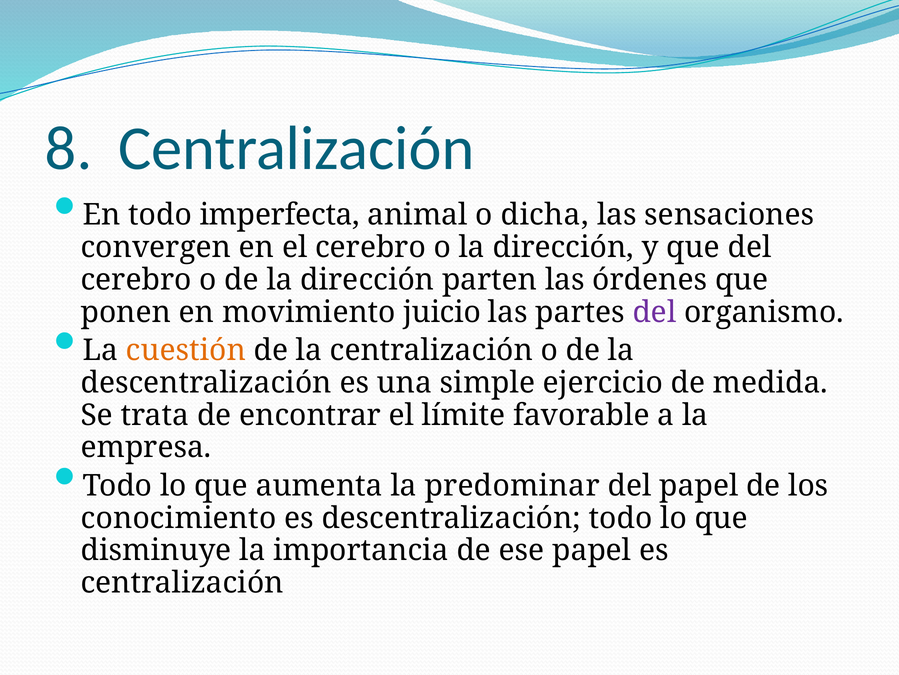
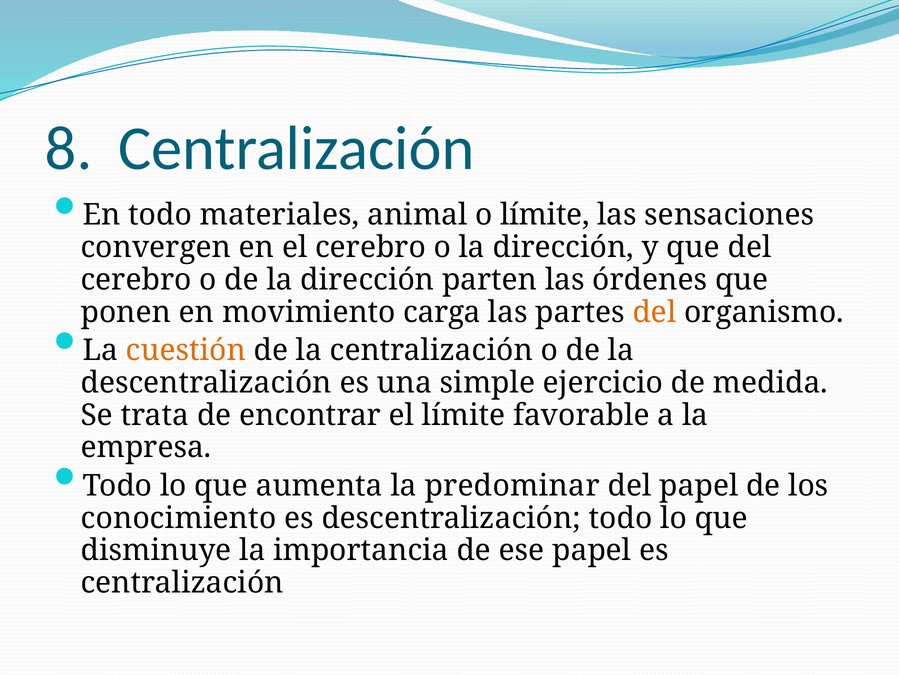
imperfecta: imperfecta -> materiales (280, 215)
o dicha: dicha -> límite (545, 215)
juicio: juicio -> carga (442, 312)
del colour: purple -> orange (654, 312)
